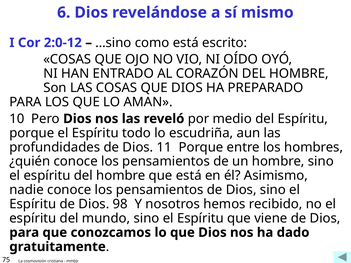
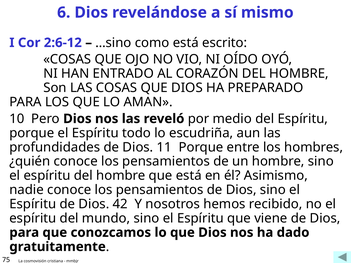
2:0-12: 2:0-12 -> 2:6-12 (63, 43)
98: 98 -> 42 (120, 204)
